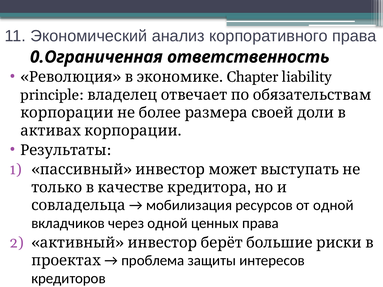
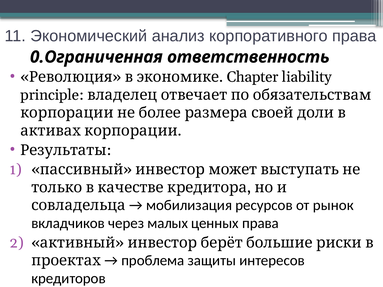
от одной: одной -> рынок (333, 205)
через одной: одной -> малых (168, 223)
